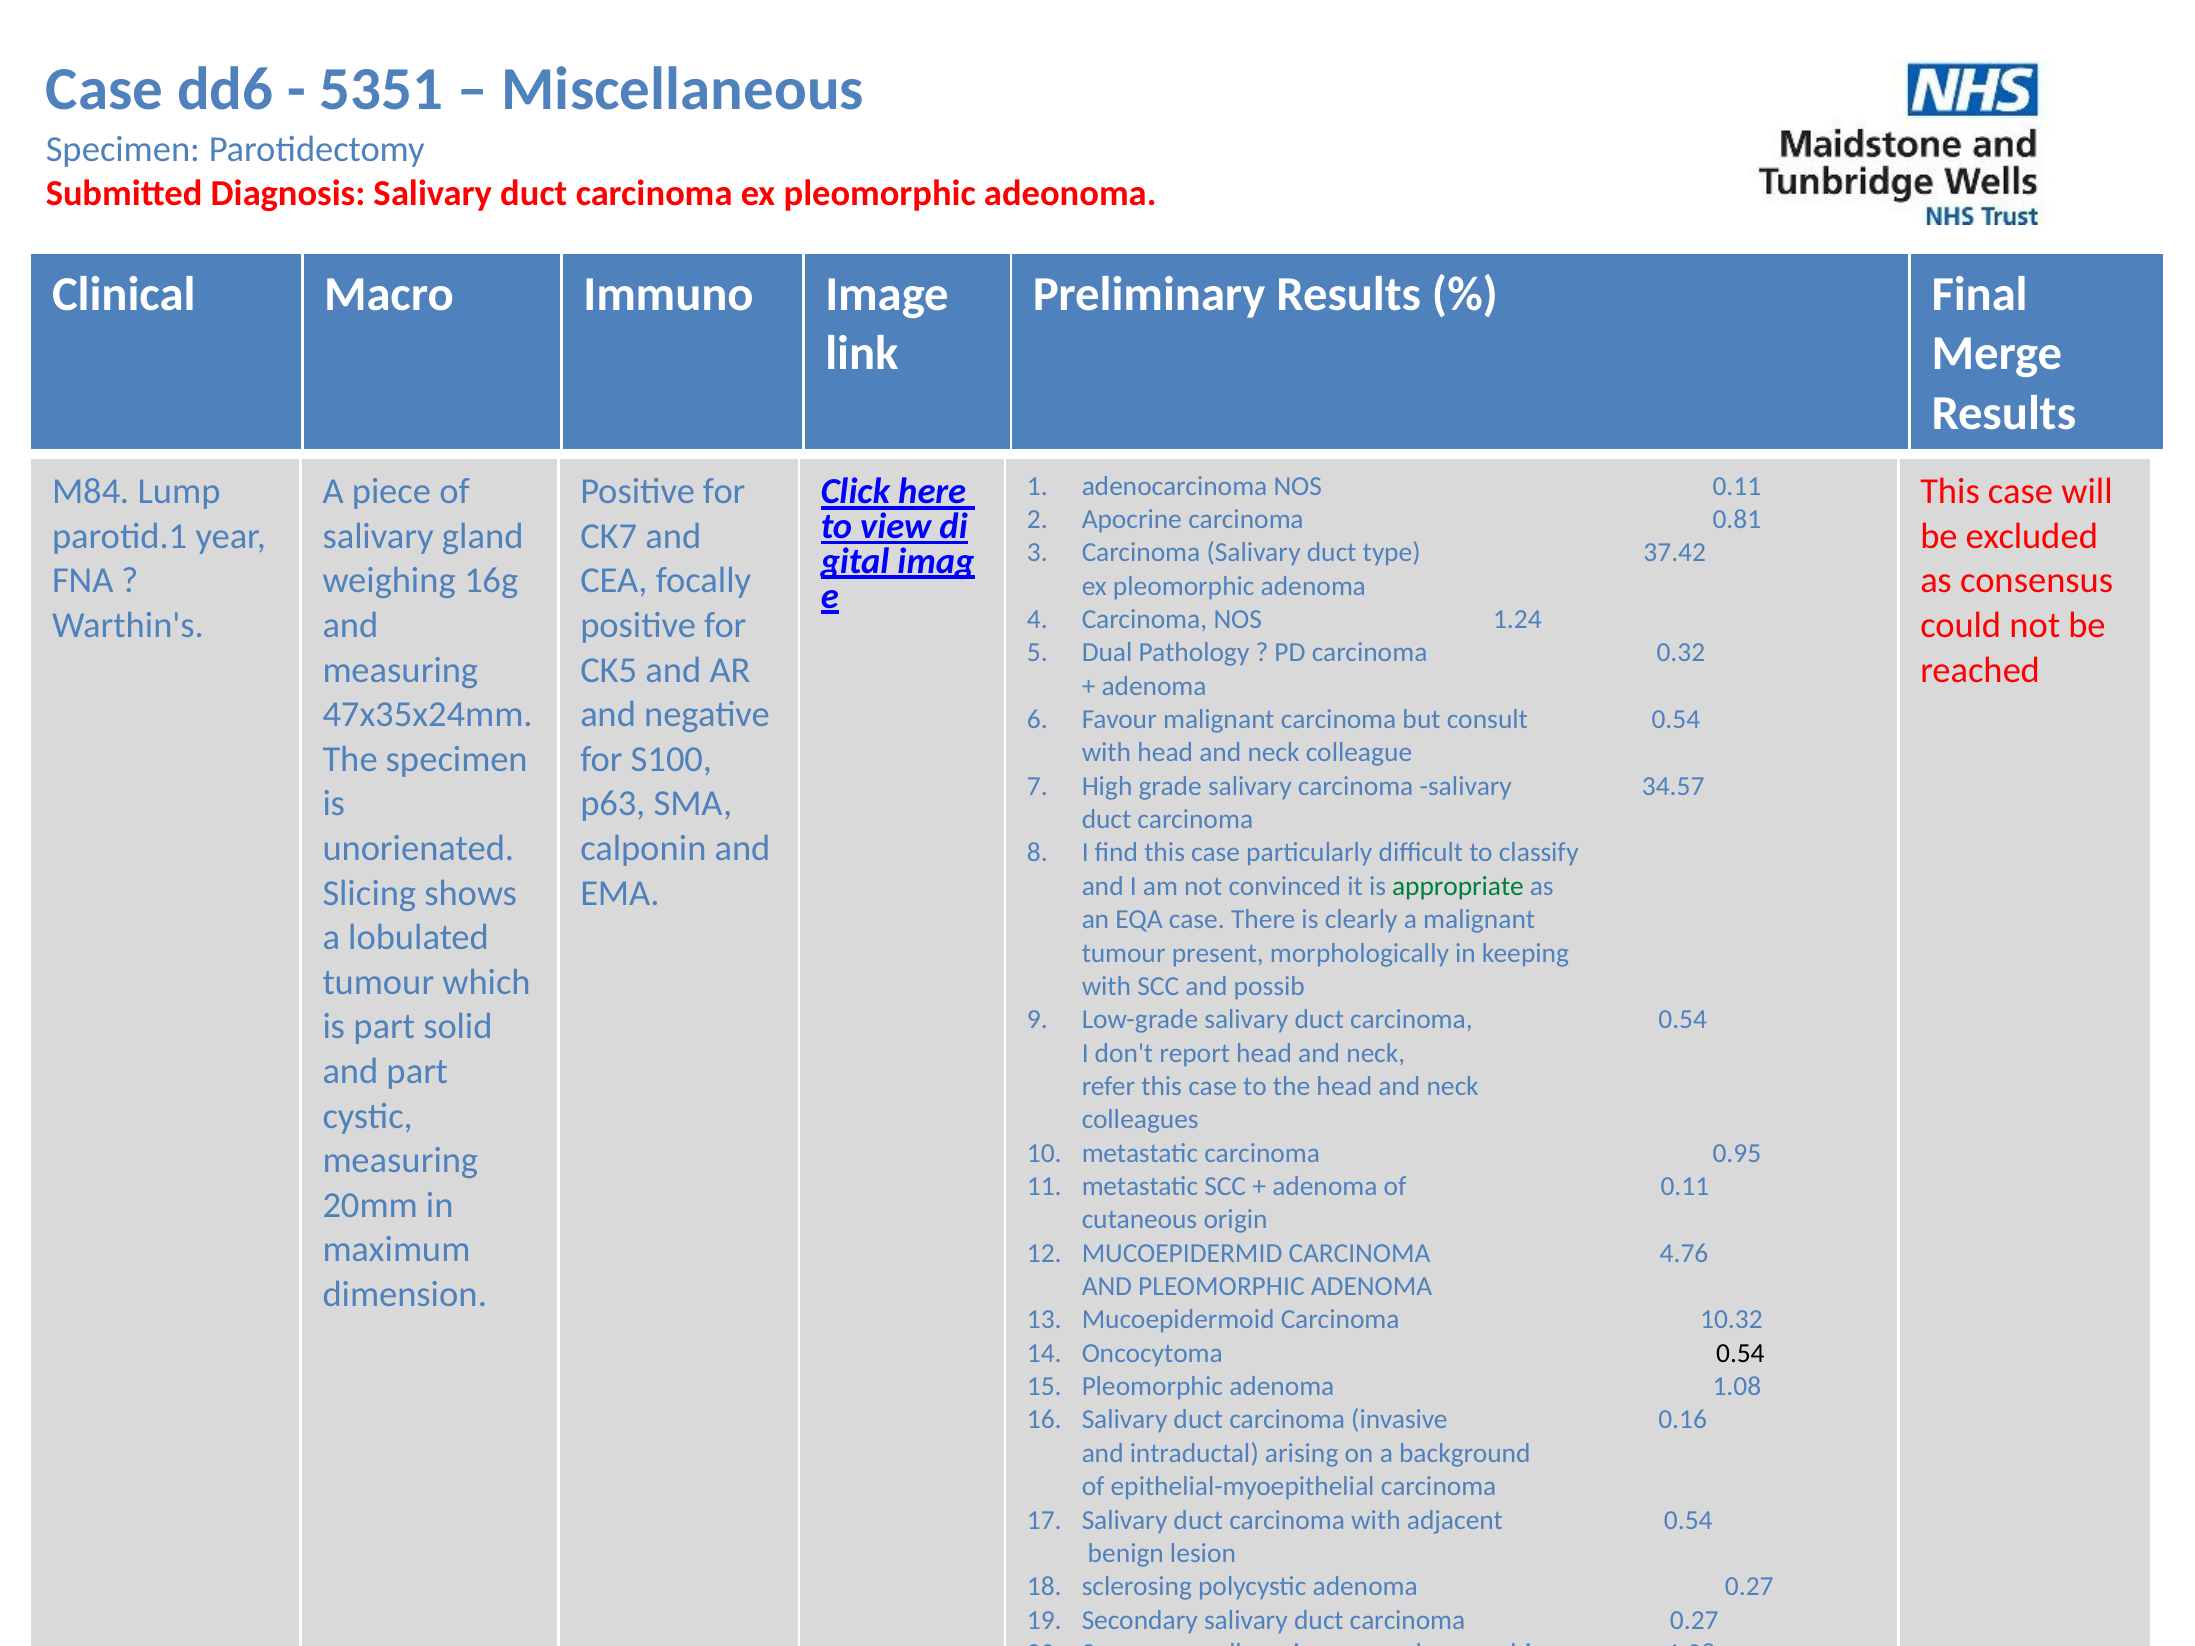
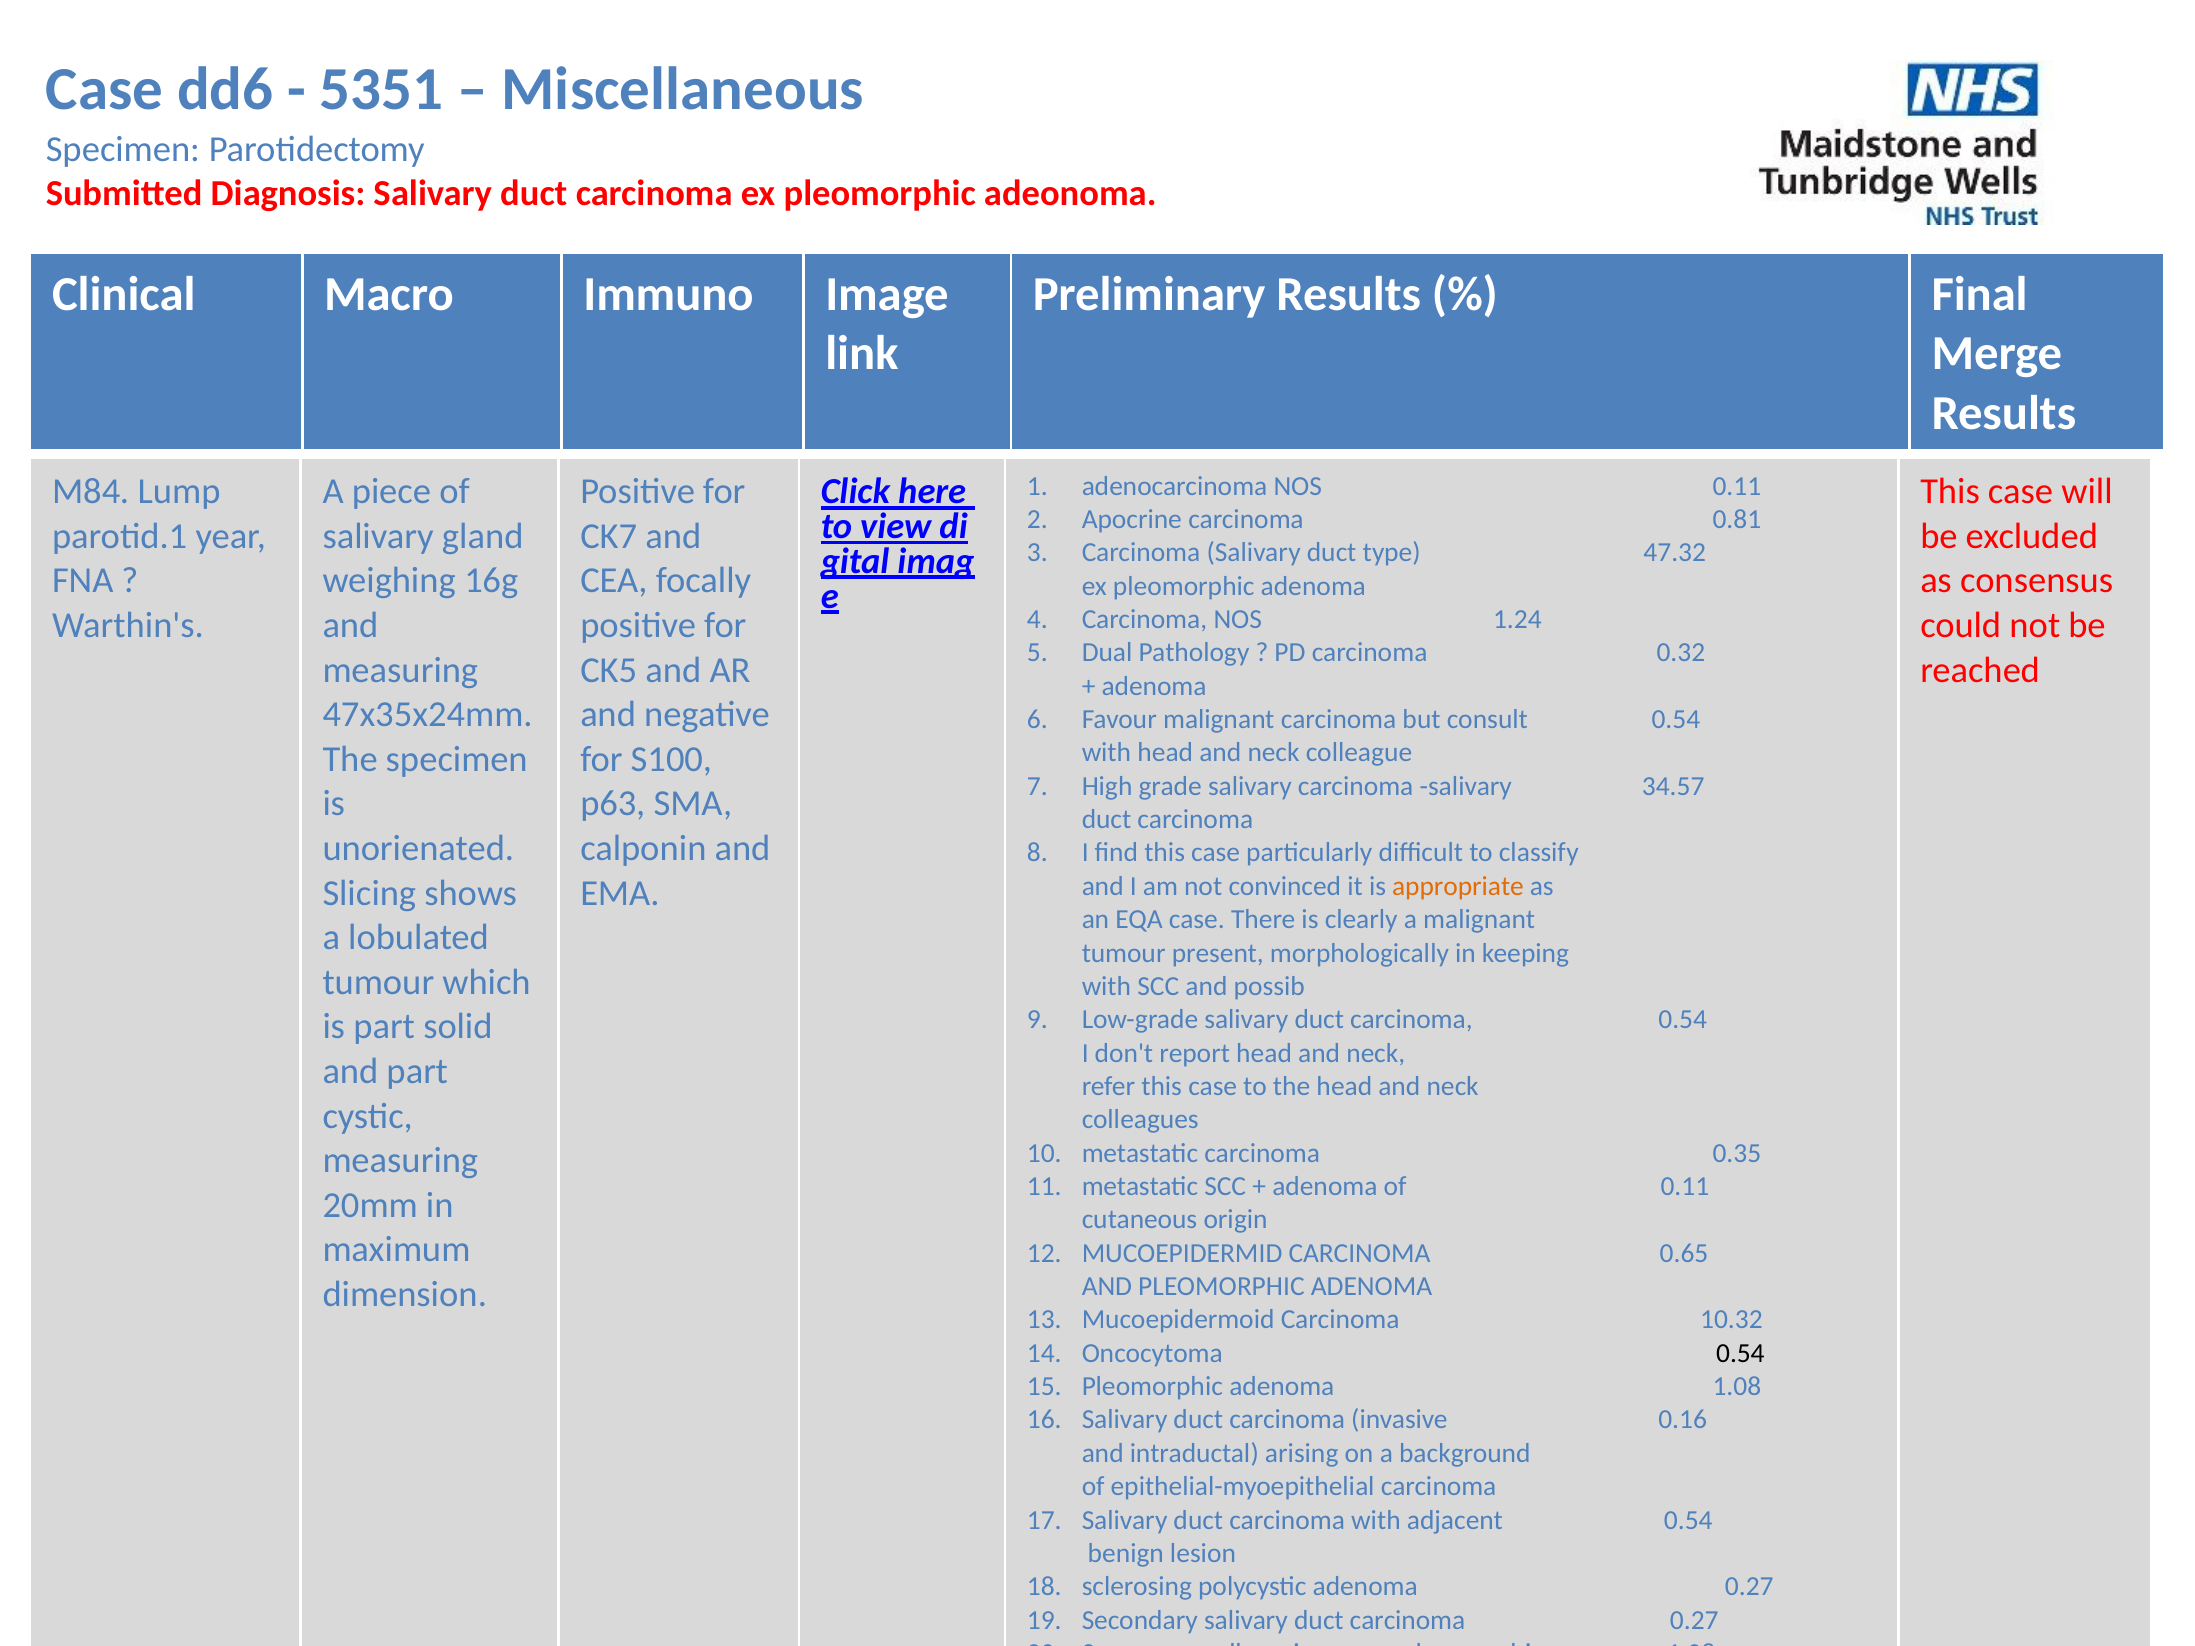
37.42: 37.42 -> 47.32 (1675, 553)
appropriate colour: green -> orange (1458, 886)
0.95: 0.95 -> 0.35 (1737, 1153)
4.76: 4.76 -> 0.65 (1684, 1253)
